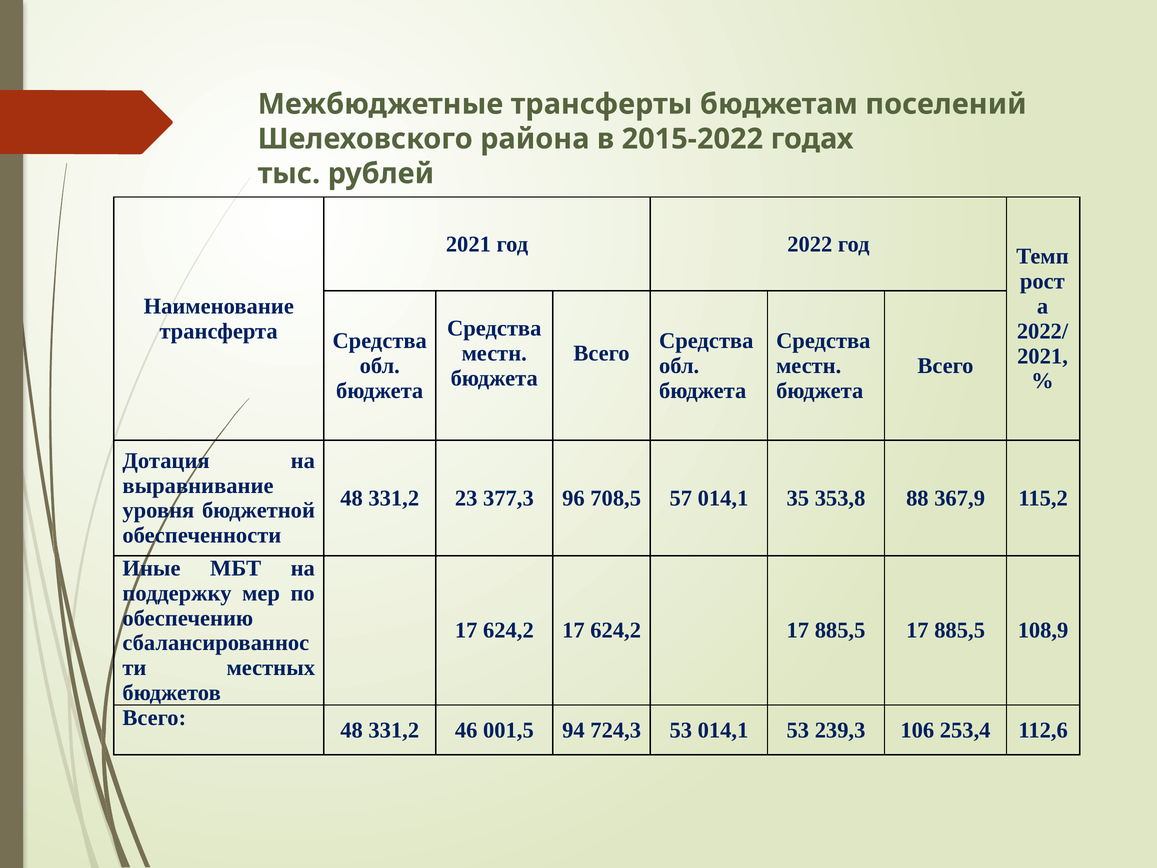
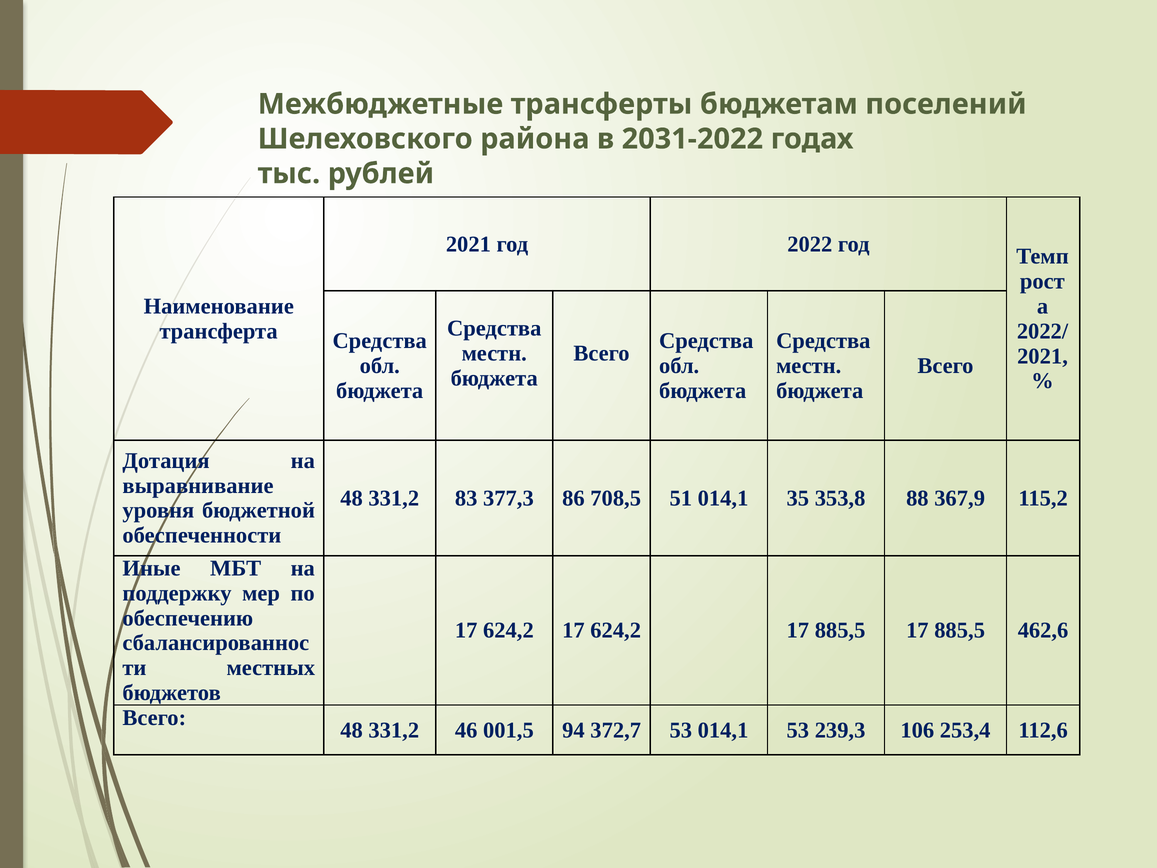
2015-2022: 2015-2022 -> 2031-2022 (692, 139)
23: 23 -> 83 (466, 498)
96: 96 -> 86 (573, 498)
57: 57 -> 51 (681, 498)
108,9: 108,9 -> 462,6 (1043, 630)
724,3: 724,3 -> 372,7 (616, 730)
